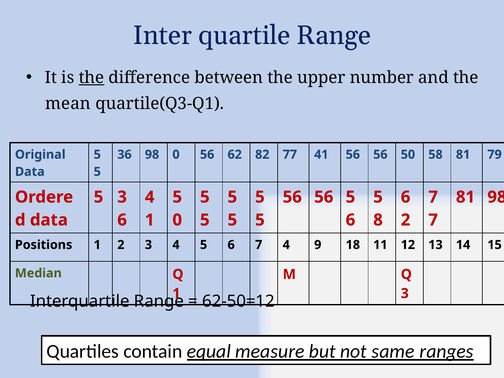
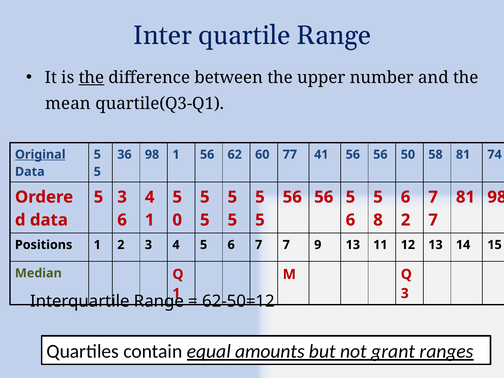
Original underline: none -> present (40, 155)
98 0: 0 -> 1 (176, 155)
82: 82 -> 60 (262, 155)
79: 79 -> 74 (495, 155)
6 7 4: 4 -> 7 (286, 245)
9 18: 18 -> 13 (353, 245)
measure: measure -> amounts (270, 351)
same: same -> grant (393, 351)
